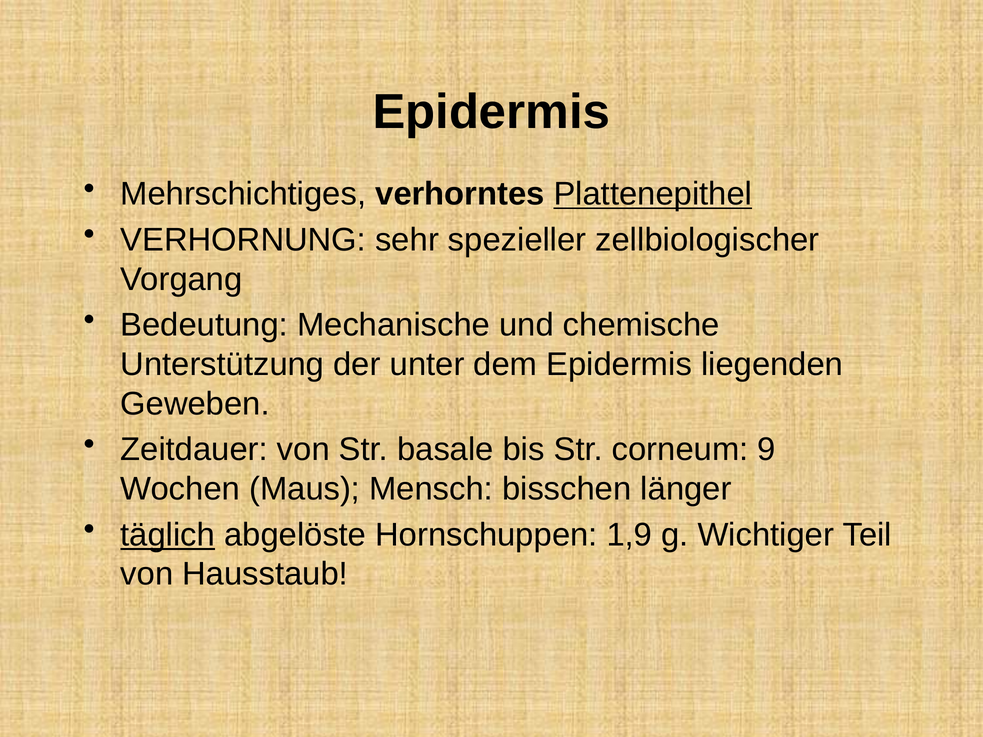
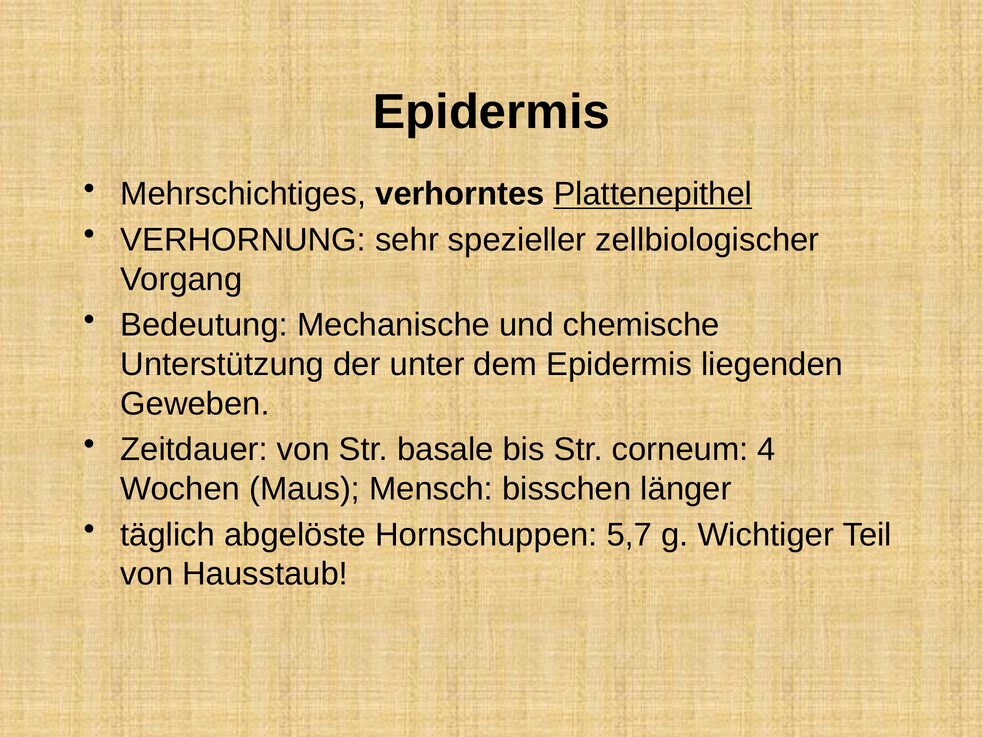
9: 9 -> 4 (767, 450)
täglich underline: present -> none (168, 535)
1,9: 1,9 -> 5,7 (629, 535)
